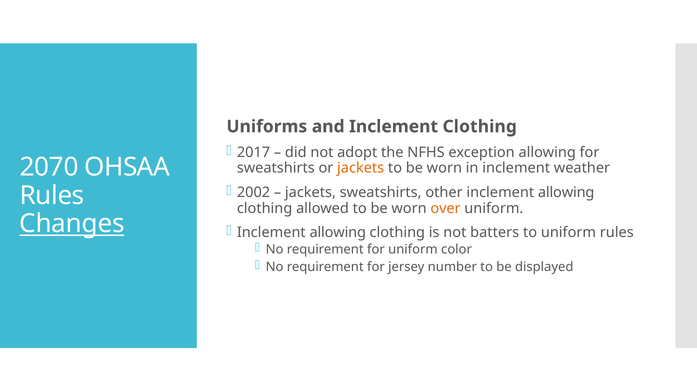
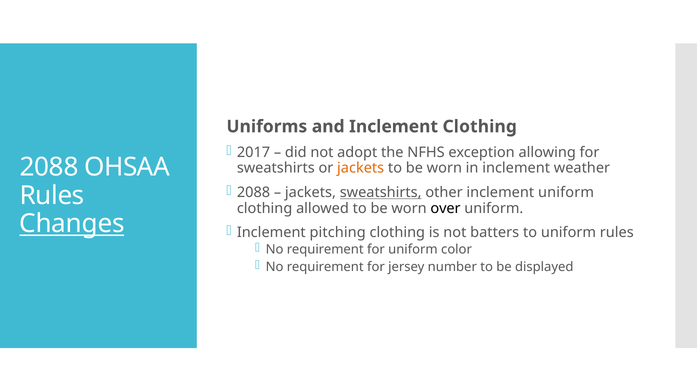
2070: 2070 -> 2088 (49, 167)
2002: 2002 -> 2088 (254, 193)
sweatshirts underline: none -> present (381, 193)
other inclement allowing: allowing -> uniform (566, 193)
over colour: orange -> black (446, 208)
allowing: allowing -> pitching (338, 233)
